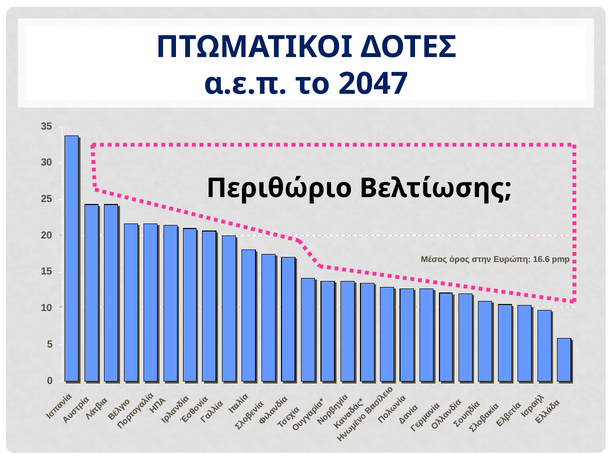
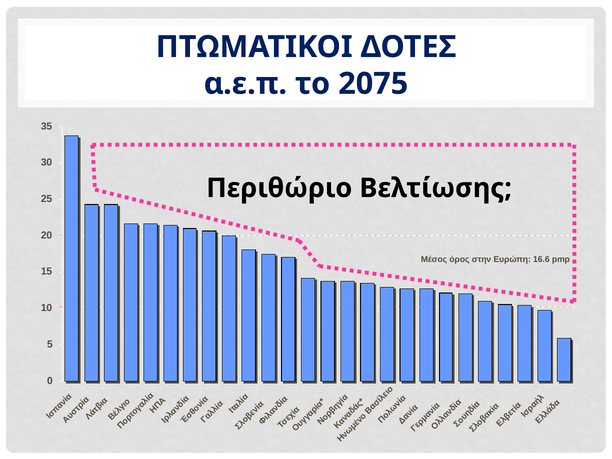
2047: 2047 -> 2075 (373, 84)
